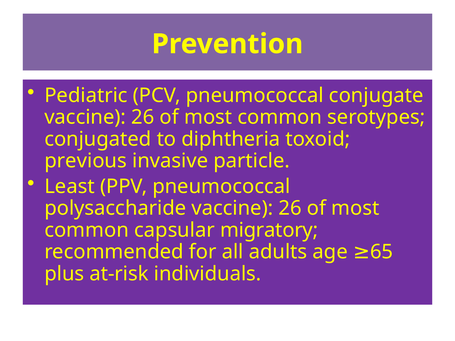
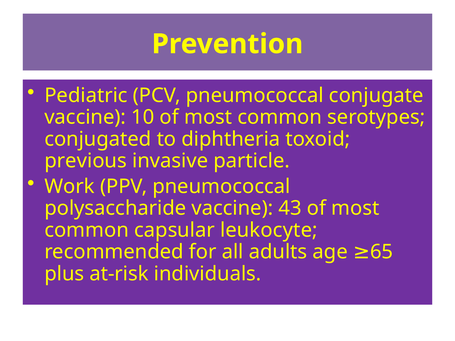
26: 26 -> 10 (143, 117)
Least: Least -> Work (70, 187)
polysaccharide vaccine 26: 26 -> 43 (290, 208)
migratory: migratory -> leukocyte (269, 230)
